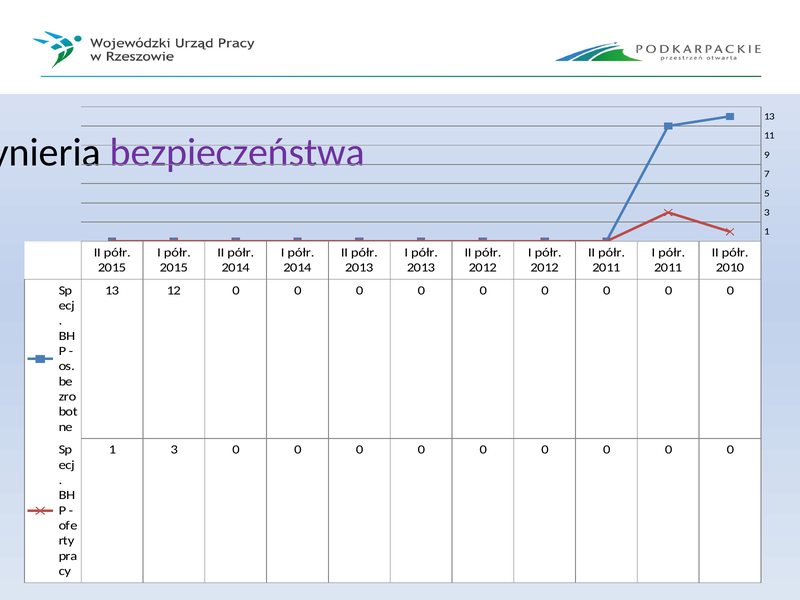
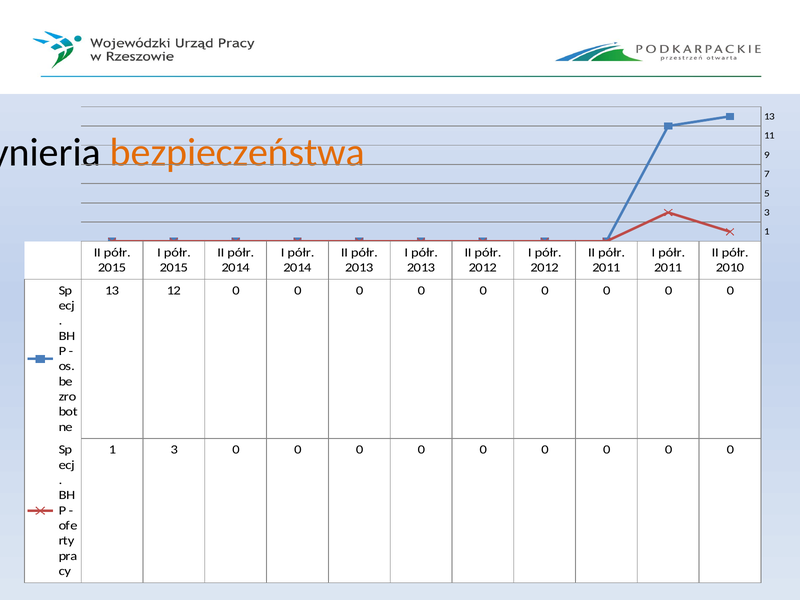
bezpieczeństwa colour: purple -> orange (237, 153)
